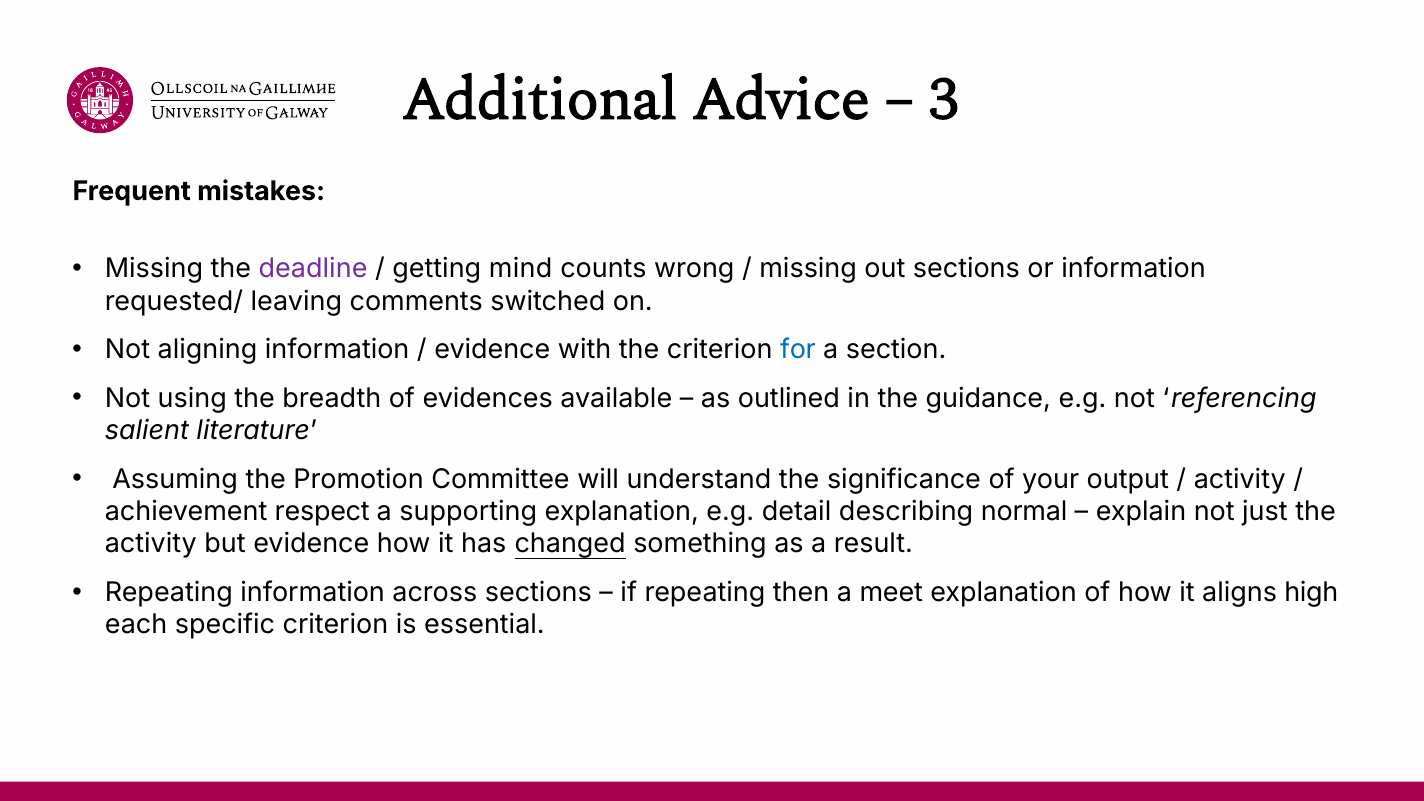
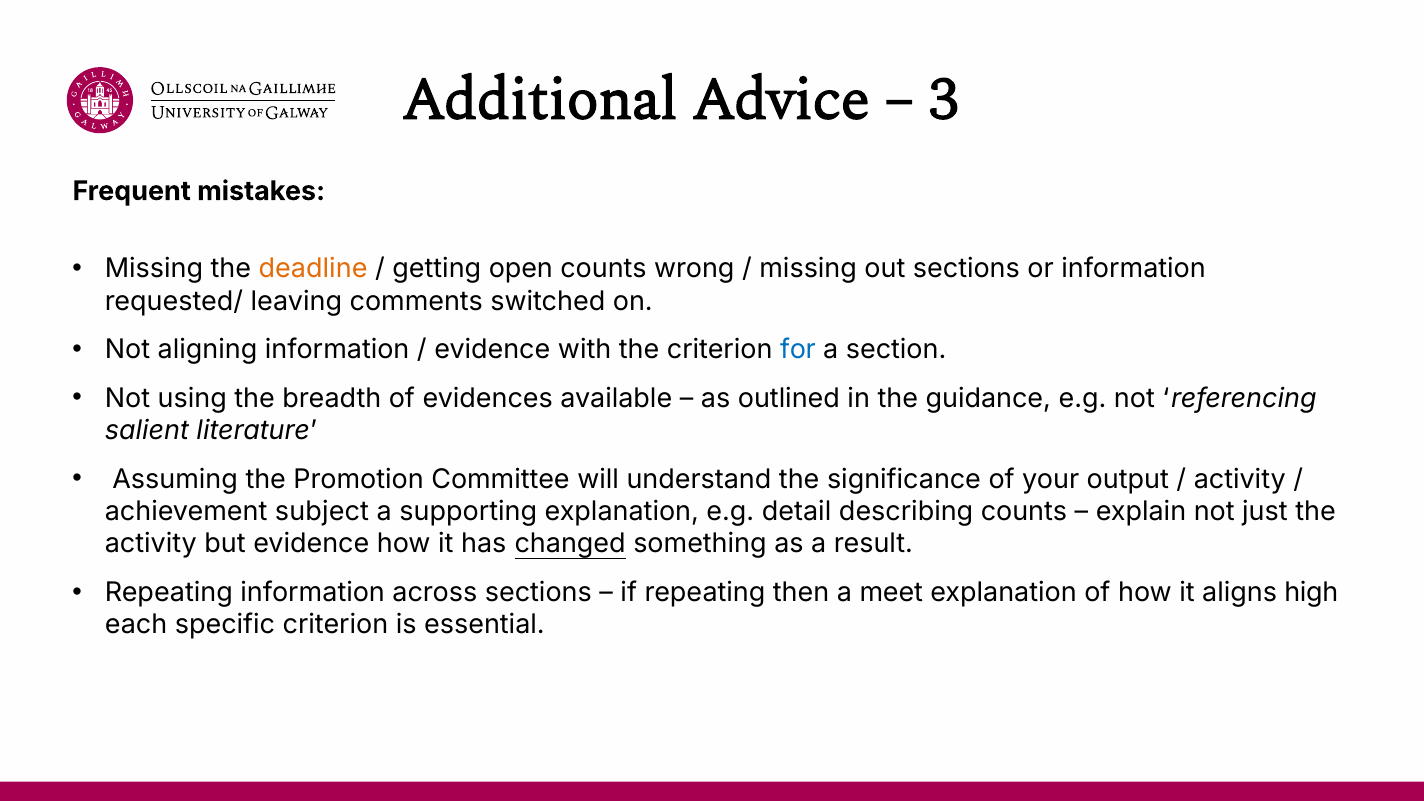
deadline colour: purple -> orange (313, 269)
mind: mind -> open (521, 269)
respect: respect -> subject (322, 512)
describing normal: normal -> counts (1024, 512)
